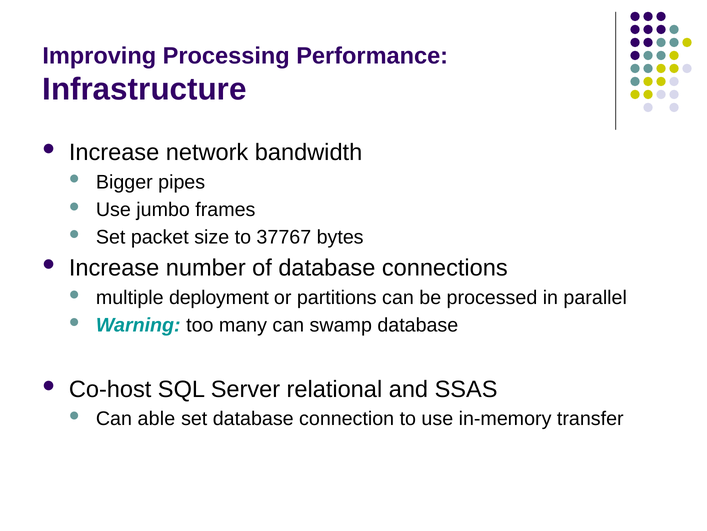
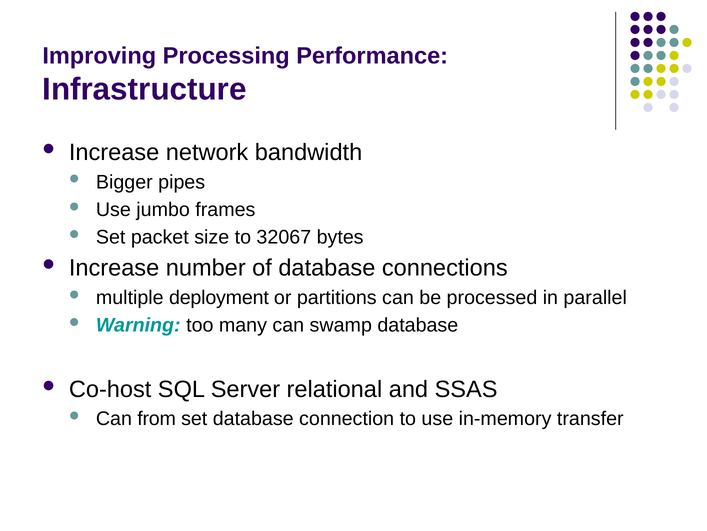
37767: 37767 -> 32067 (284, 237)
able: able -> from (157, 418)
